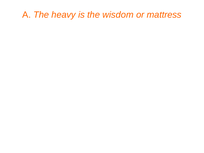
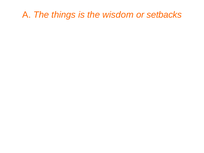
heavy: heavy -> things (64, 15)
mattress: mattress -> setbacks (164, 15)
